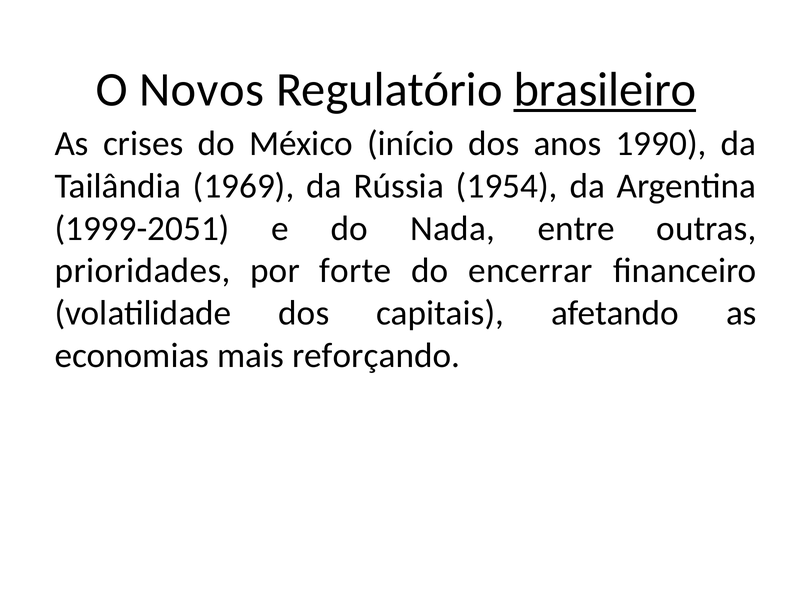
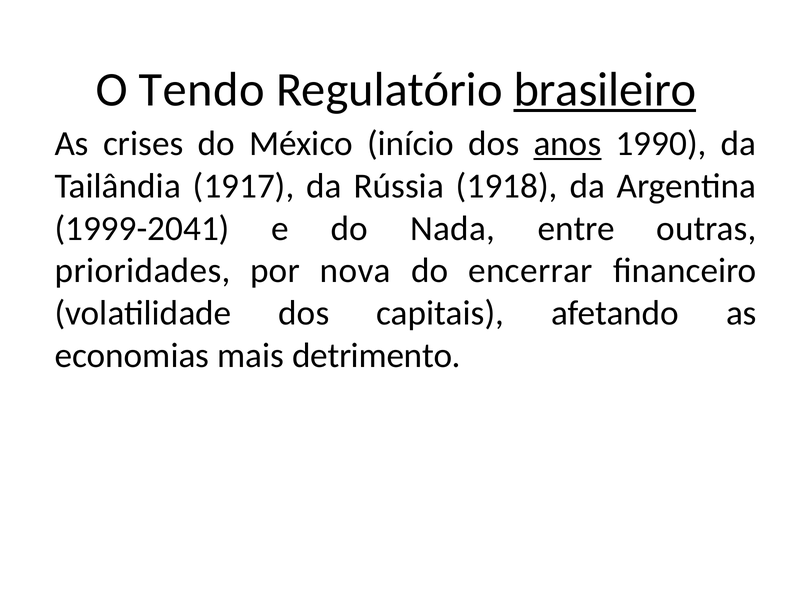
Novos: Novos -> Tendo (202, 90)
anos underline: none -> present (567, 144)
1969: 1969 -> 1917 (244, 186)
1954: 1954 -> 1918 (507, 186)
1999-2051: 1999-2051 -> 1999-2041 (142, 228)
forte: forte -> nova (355, 271)
reforçando: reforçando -> detrimento (376, 355)
